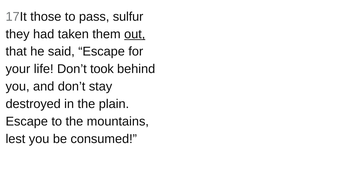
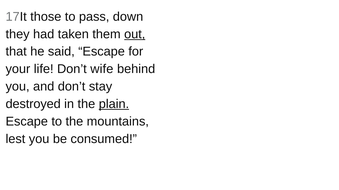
sulfur: sulfur -> down (128, 17)
took: took -> wife (102, 69)
plain underline: none -> present (114, 104)
